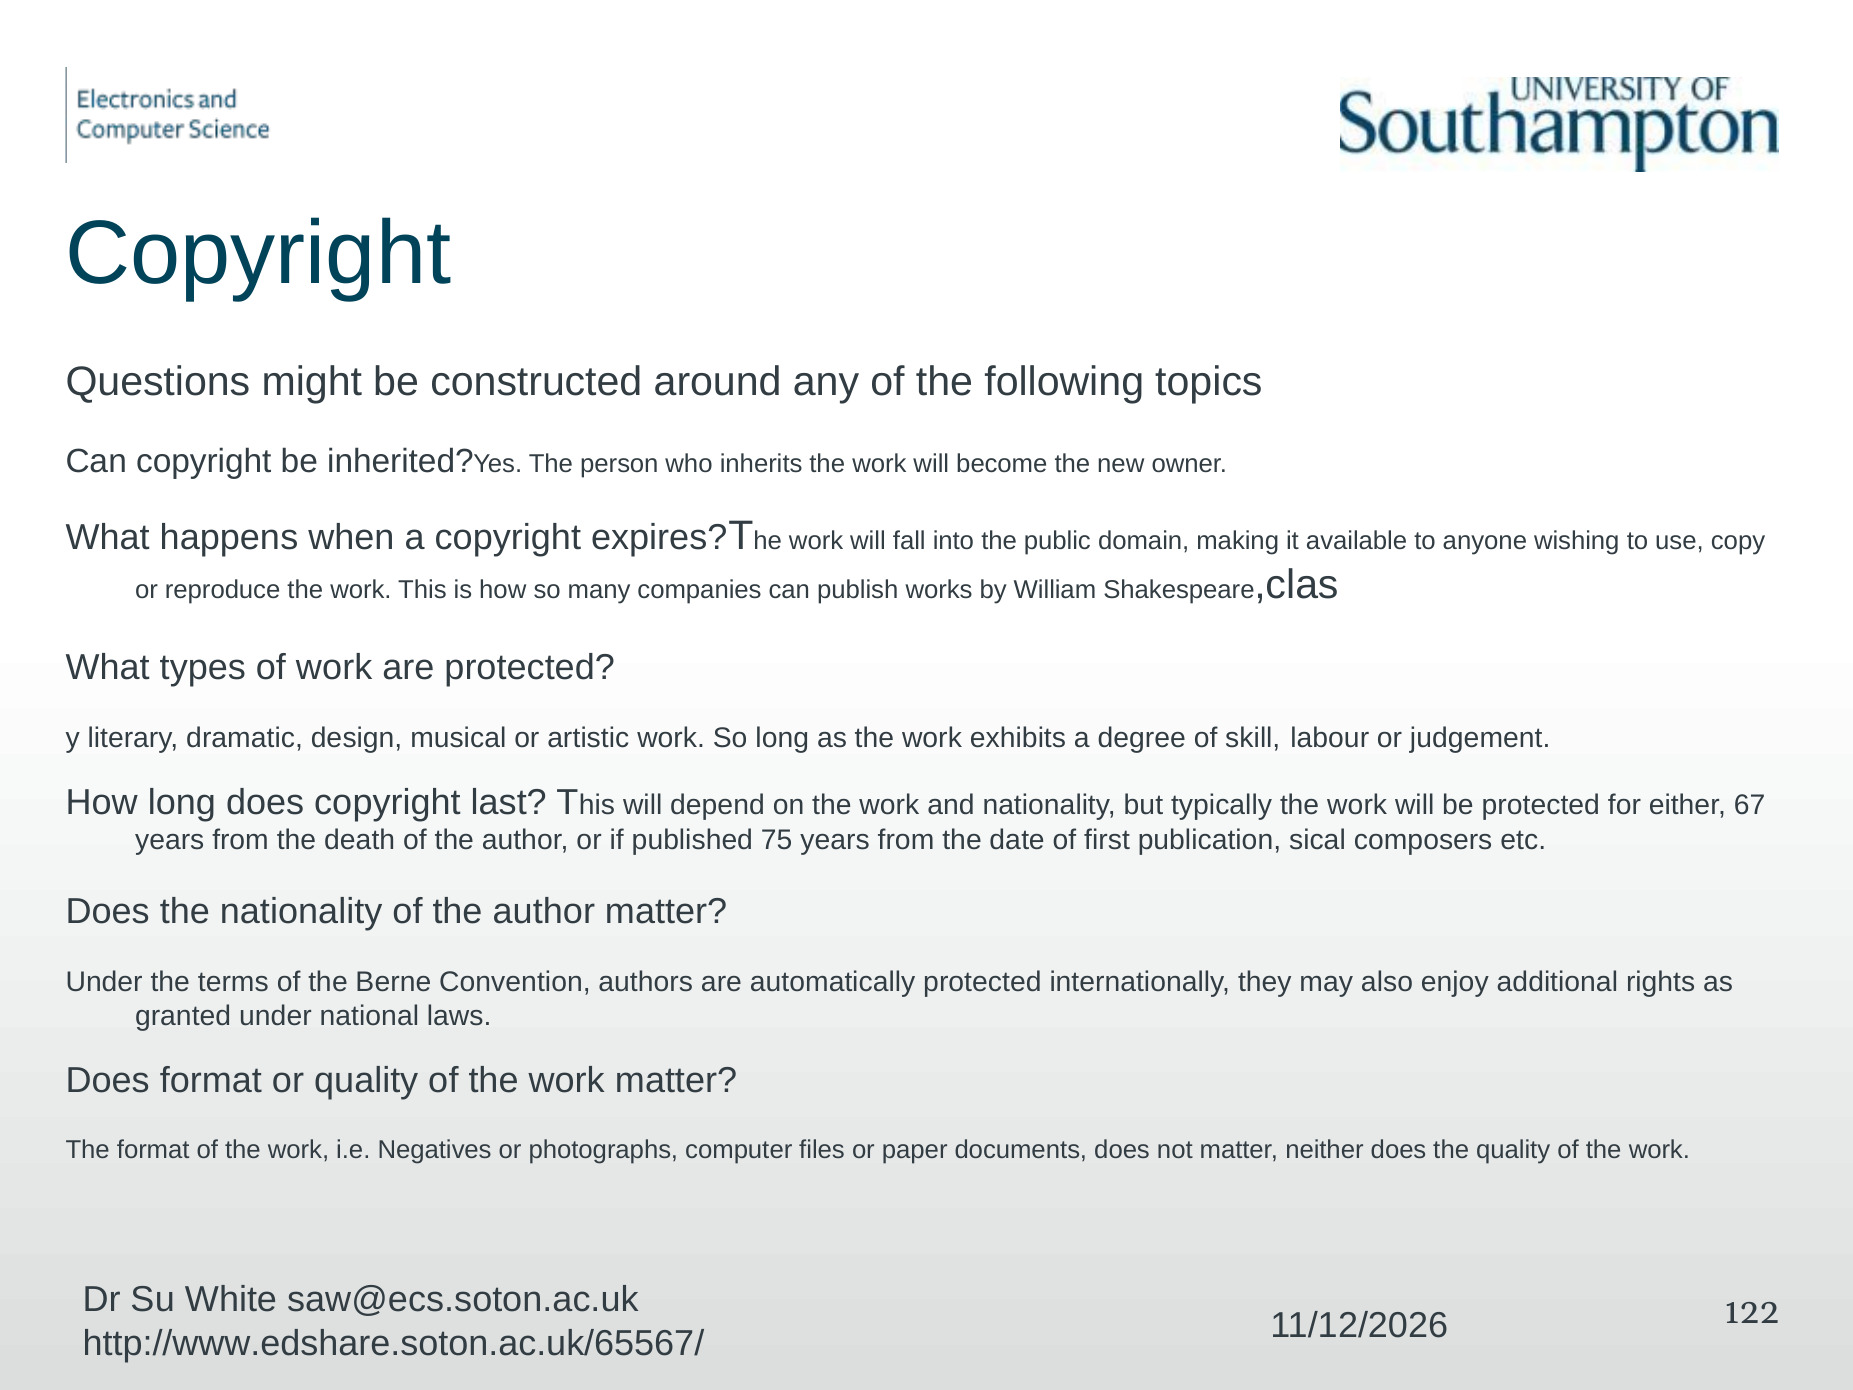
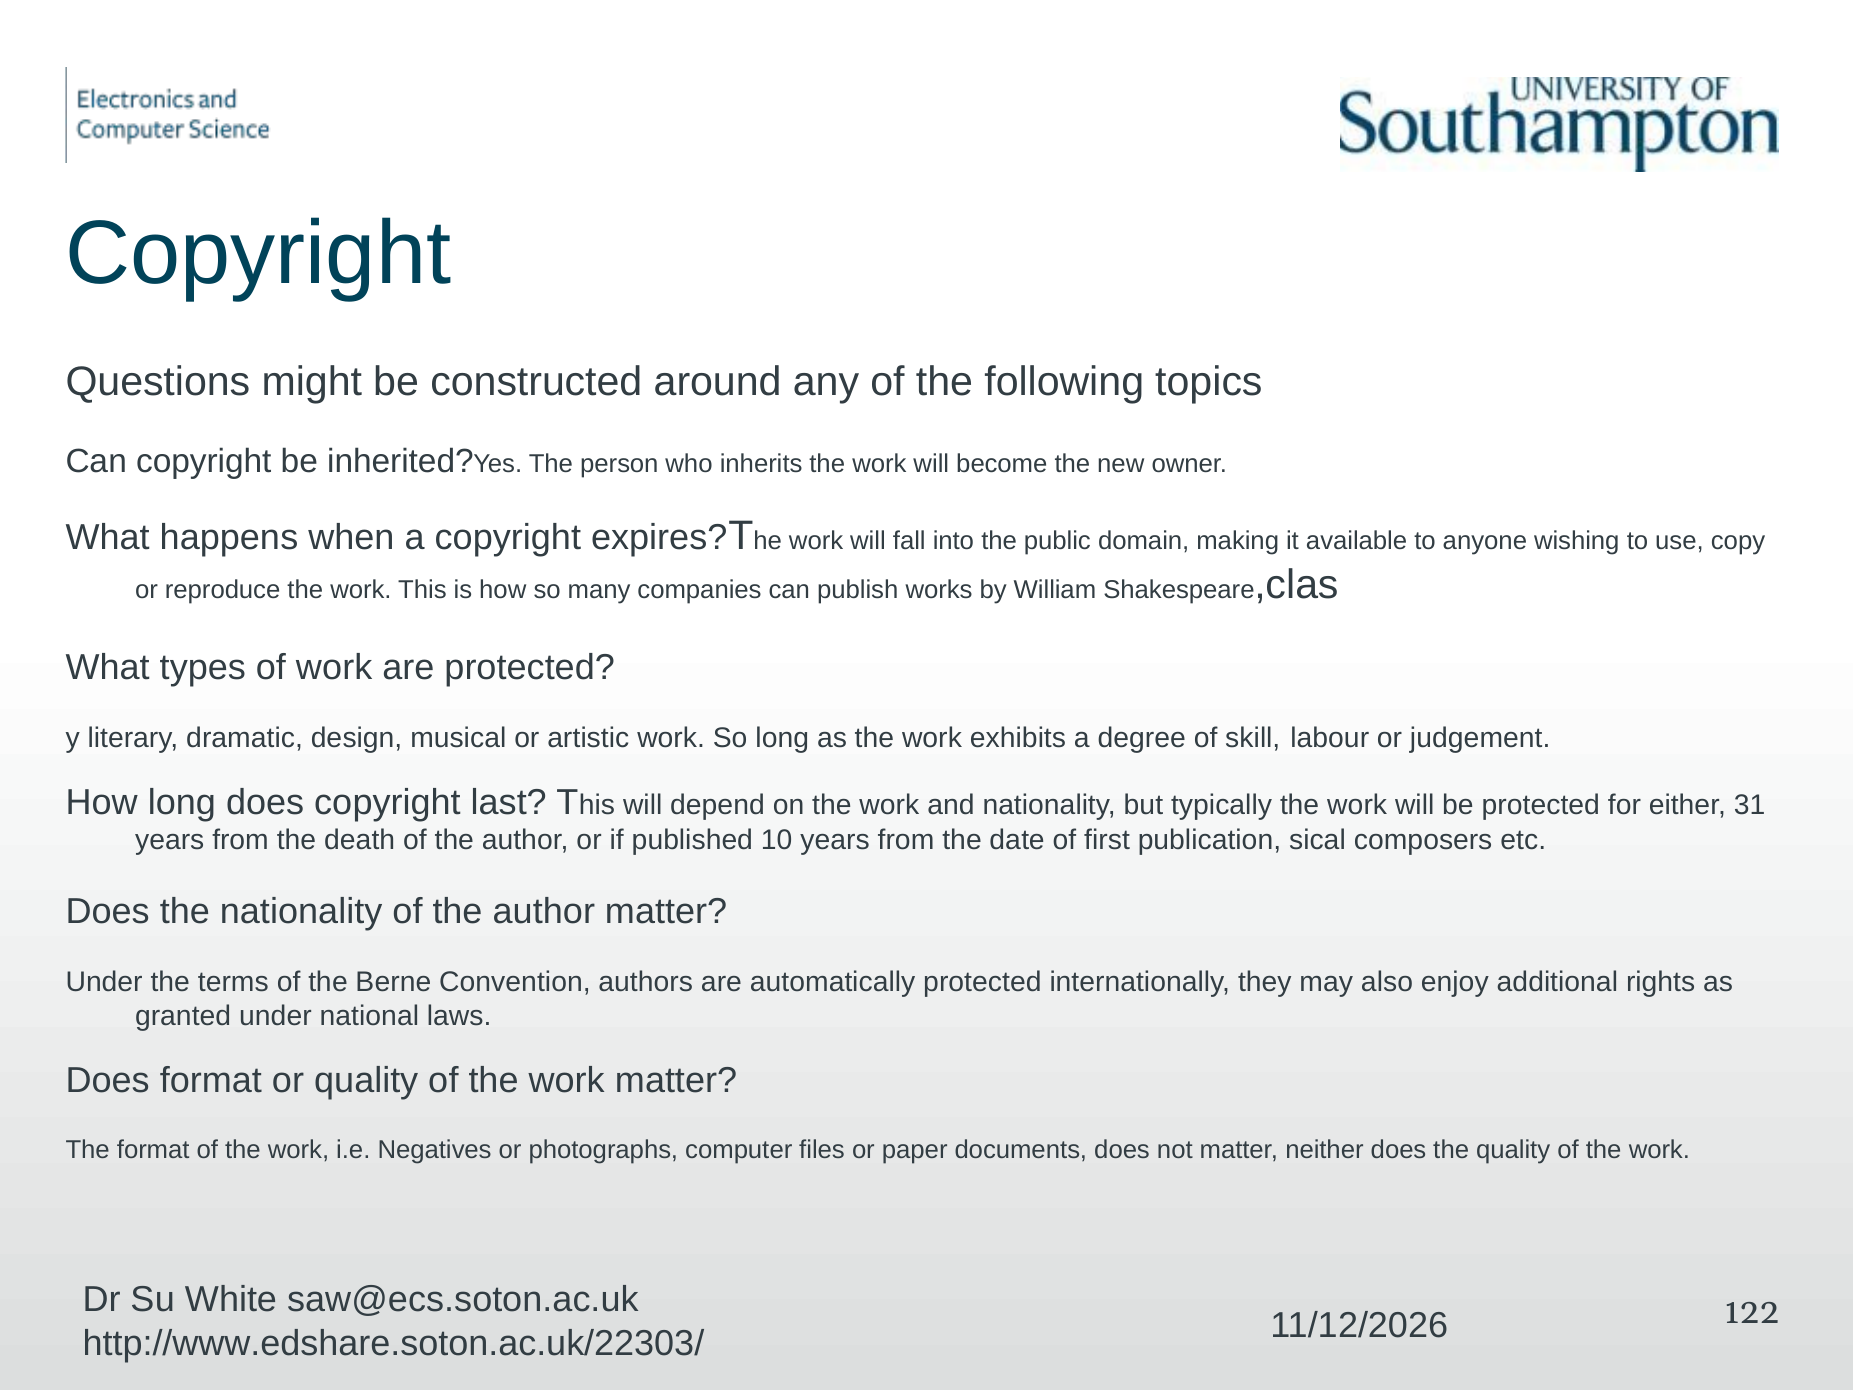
67: 67 -> 31 (1750, 805)
75: 75 -> 10 (777, 840)
http://www.edshare.soton.ac.uk/65567/: http://www.edshare.soton.ac.uk/65567/ -> http://www.edshare.soton.ac.uk/22303/ (393, 1343)
